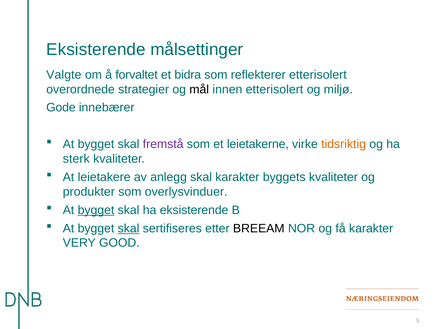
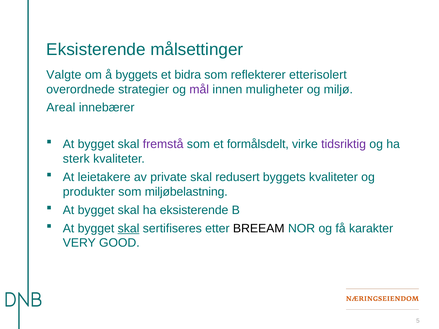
å forvaltet: forvaltet -> byggets (137, 75)
mål colour: black -> purple (199, 89)
innen etterisolert: etterisolert -> muligheter (275, 89)
Gode: Gode -> Areal (61, 108)
leietakerne: leietakerne -> formålsdelt (258, 144)
tidsriktig colour: orange -> purple (344, 144)
anlegg: anlegg -> private (169, 177)
skal karakter: karakter -> redusert (237, 177)
overlysvinduer: overlysvinduer -> miljøbelastning (186, 192)
bygget underline: present -> none (96, 210)
